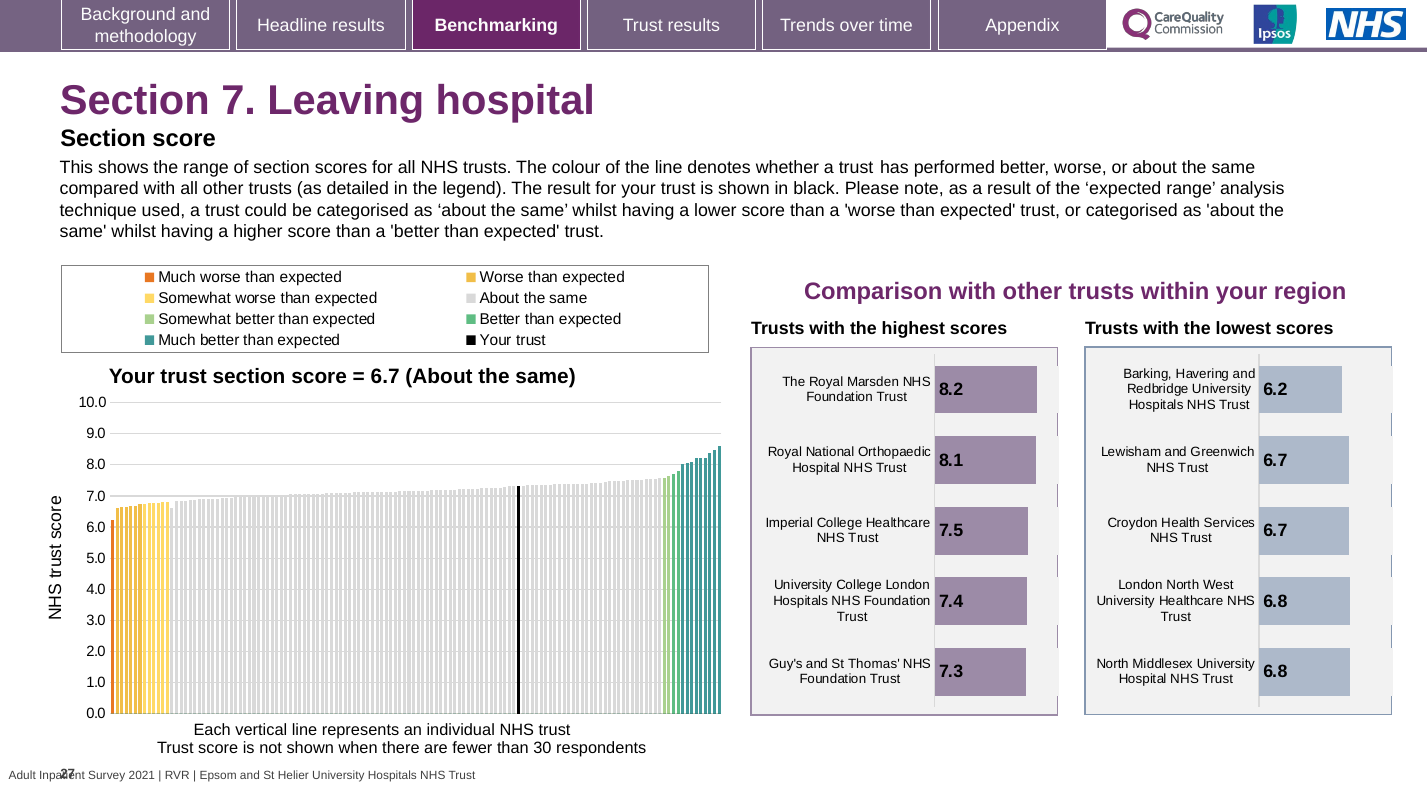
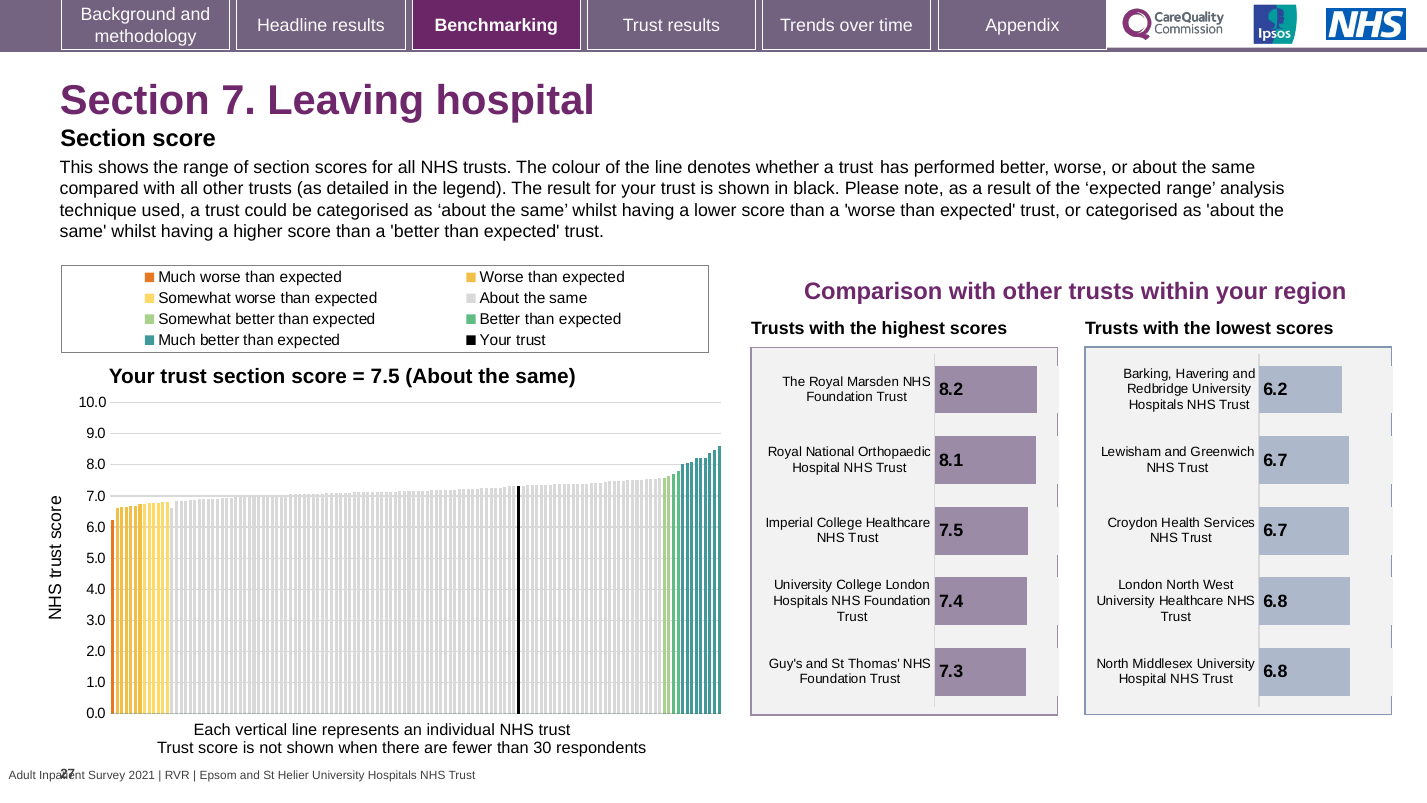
6.7: 6.7 -> 7.5 (385, 376)
